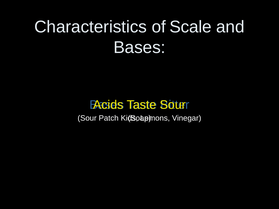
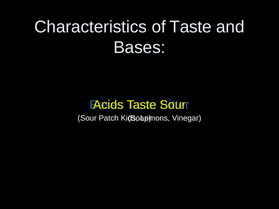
of Scale: Scale -> Taste (191, 27)
